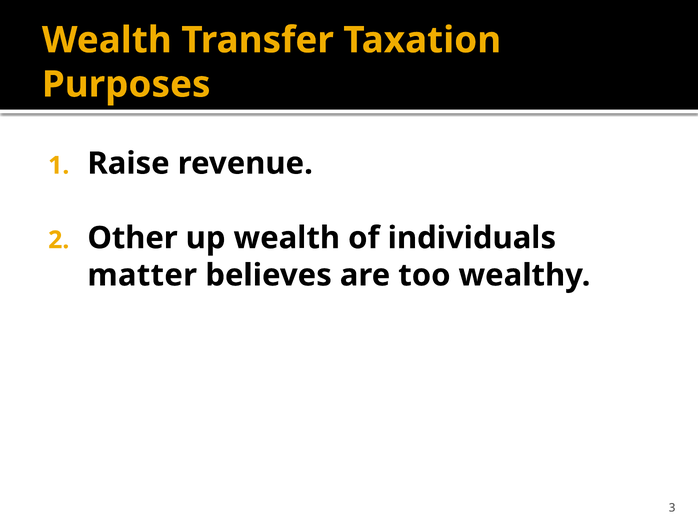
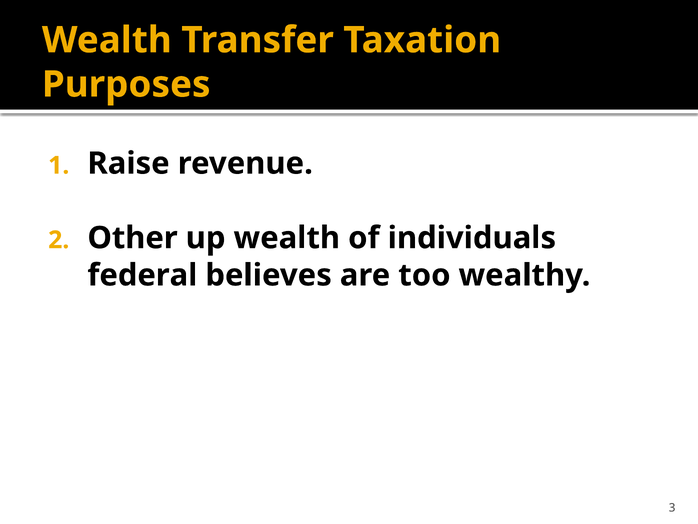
matter: matter -> federal (142, 275)
